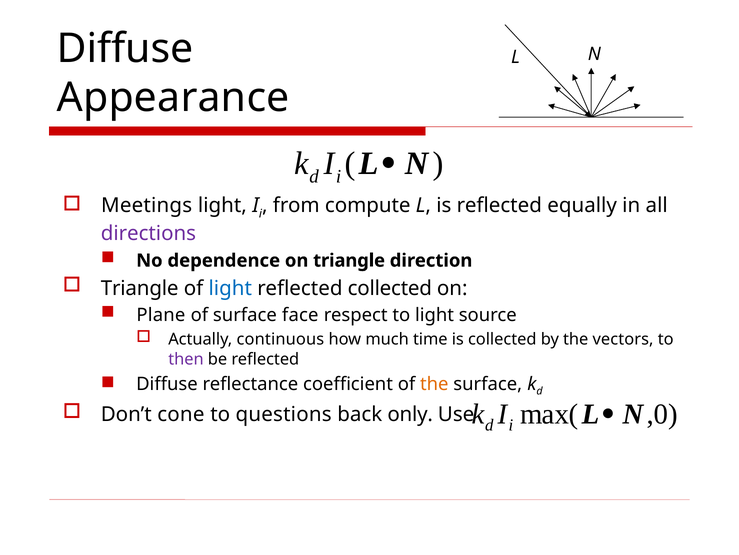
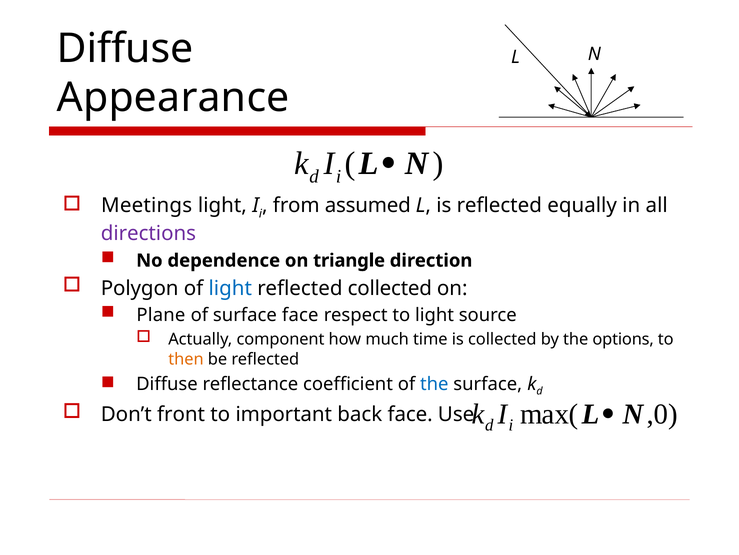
compute: compute -> assumed (368, 205)
Triangle: Triangle -> Polygon (140, 288)
continuous: continuous -> component (280, 339)
vectors: vectors -> options (623, 339)
then colour: purple -> orange (186, 359)
the colour: orange -> blue (434, 383)
cone: cone -> front (181, 414)
questions: questions -> important (284, 414)
back only: only -> face (410, 414)
